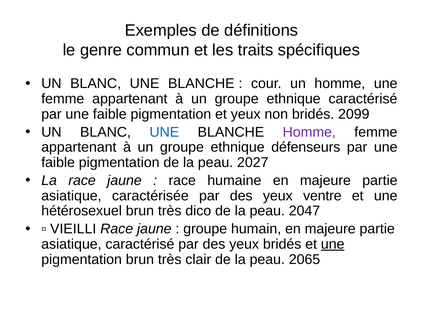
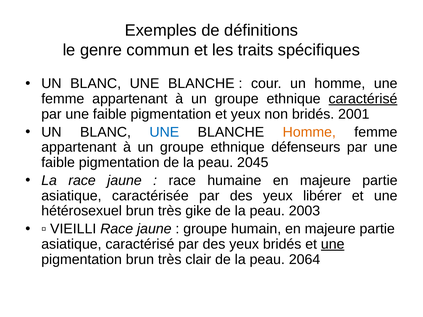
caractérisé underline: none -> present (363, 99)
2099: 2099 -> 2001 (354, 114)
Homme colour: purple -> orange (309, 132)
2027: 2027 -> 2045 (253, 163)
ventre: ventre -> libérer (322, 196)
dico: dico -> gike (198, 211)
2047: 2047 -> 2003 (304, 211)
2065: 2065 -> 2064 (305, 260)
